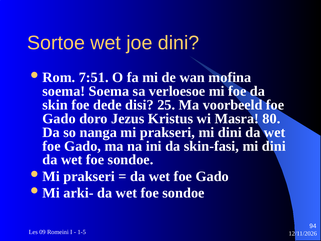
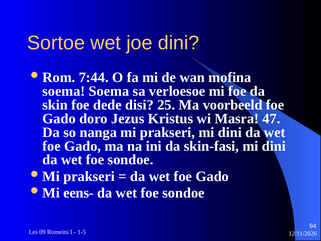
7:51: 7:51 -> 7:44 (94, 77)
80: 80 -> 47 (271, 119)
arki-: arki- -> eens- (79, 193)
